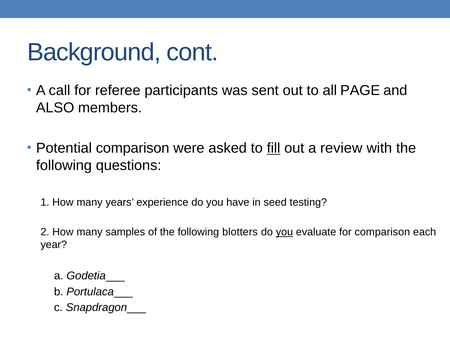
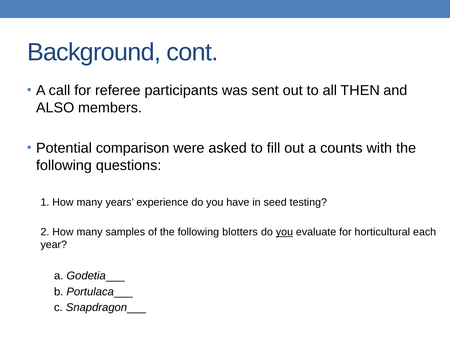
PAGE: PAGE -> THEN (360, 91)
fill underline: present -> none (274, 148)
review: review -> counts (341, 148)
for comparison: comparison -> horticultural (382, 232)
